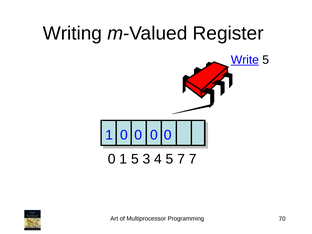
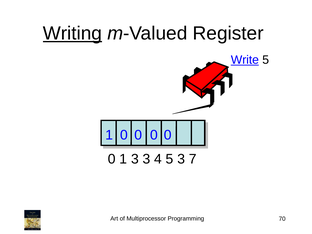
Writing underline: none -> present (72, 33)
1 5: 5 -> 3 (135, 159)
5 7: 7 -> 3 (181, 159)
